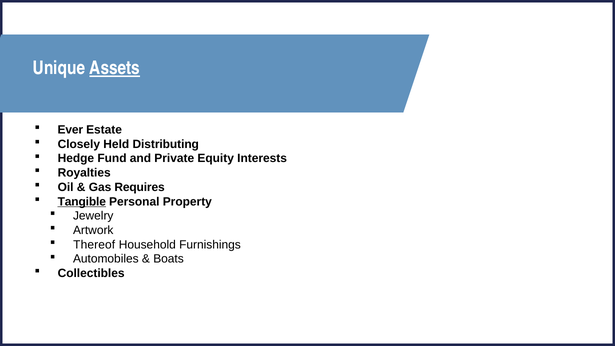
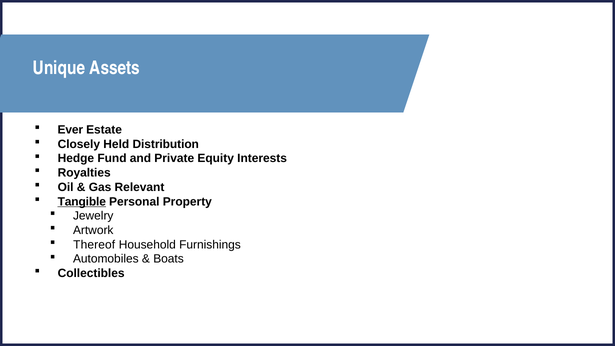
Assets underline: present -> none (115, 68)
Distributing: Distributing -> Distribution (166, 144)
Requires: Requires -> Relevant (139, 187)
